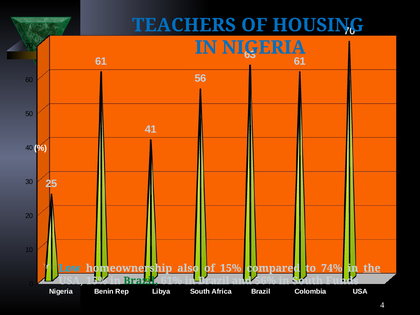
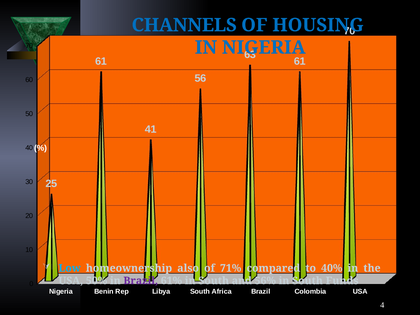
TEACHERS: TEACHERS -> CHANNELS (184, 25)
of 15%: 15% -> 71% (231, 268)
74%: 74% -> 40% (332, 268)
the underline: present -> none (372, 268)
USA 15%: 15% -> 50% (97, 281)
Brazil colour: green -> purple (141, 281)
61% in Brazil: Brazil -> South (214, 281)
